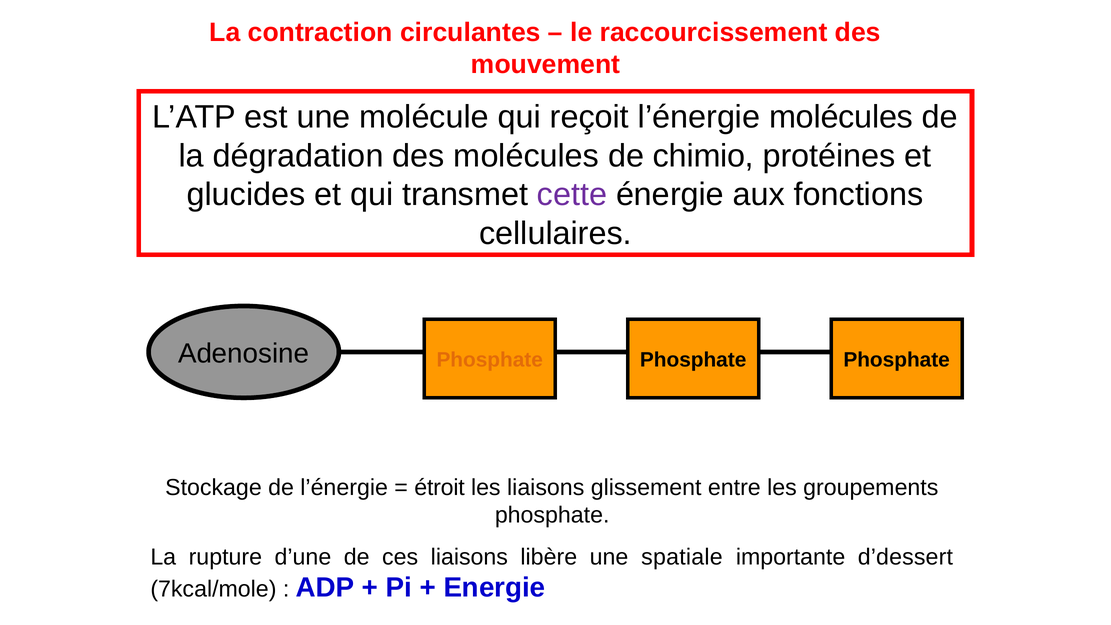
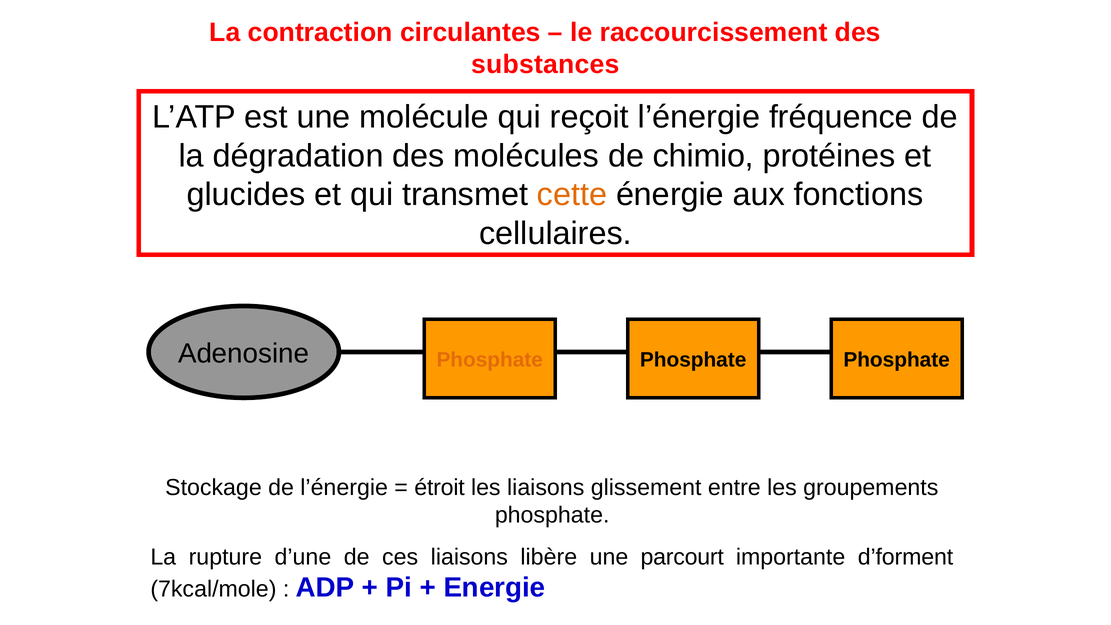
mouvement: mouvement -> substances (545, 64)
l’énergie molécules: molécules -> fréquence (841, 117)
cette colour: purple -> orange (572, 195)
spatiale: spatiale -> parcourt (682, 557)
d’dessert: d’dessert -> d’forment (906, 557)
